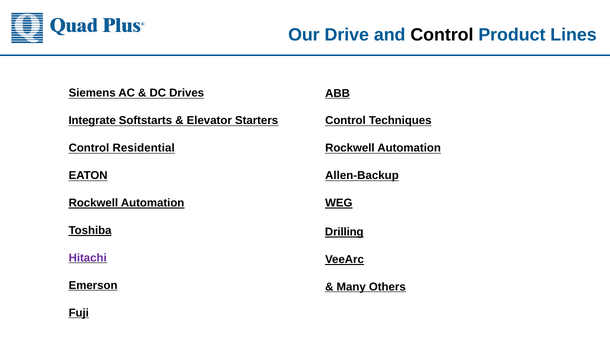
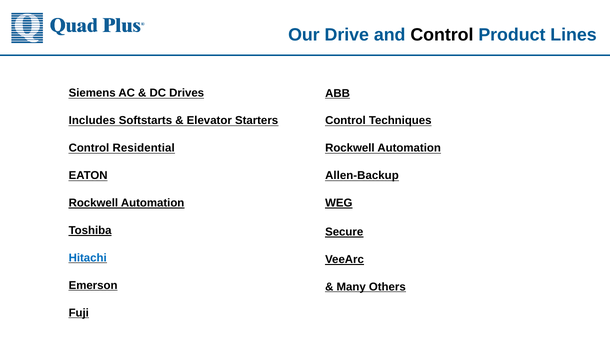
Integrate: Integrate -> Includes (92, 121)
Drilling: Drilling -> Secure (344, 232)
Hitachi colour: purple -> blue (88, 258)
